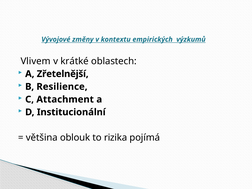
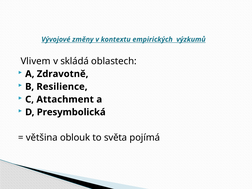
krátké: krátké -> skládá (75, 61)
Zřetelnější: Zřetelnější -> Zdravotně (63, 74)
Institucionální: Institucionální -> Presymbolická (71, 112)
rizika: rizika -> světa (116, 138)
